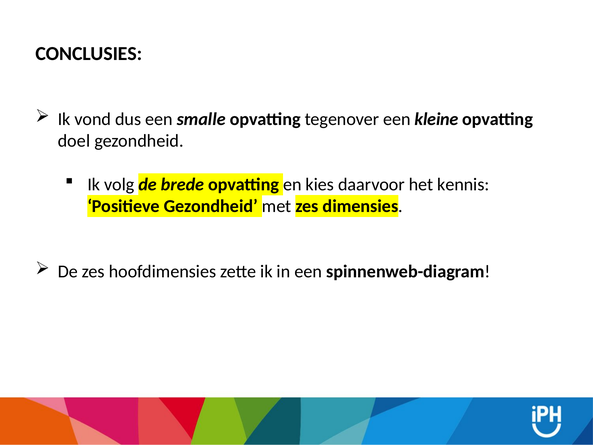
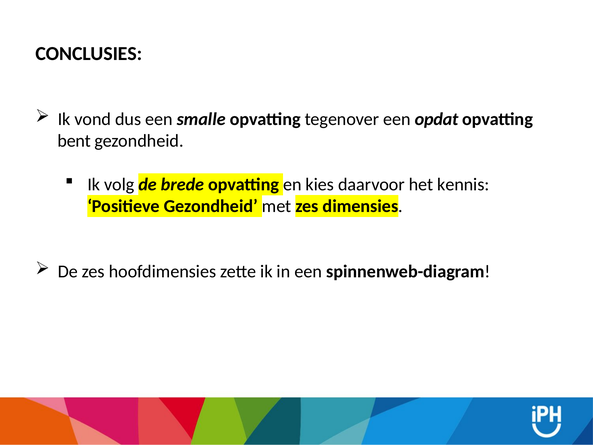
kleine: kleine -> opdat (437, 119)
doel: doel -> bent (74, 141)
